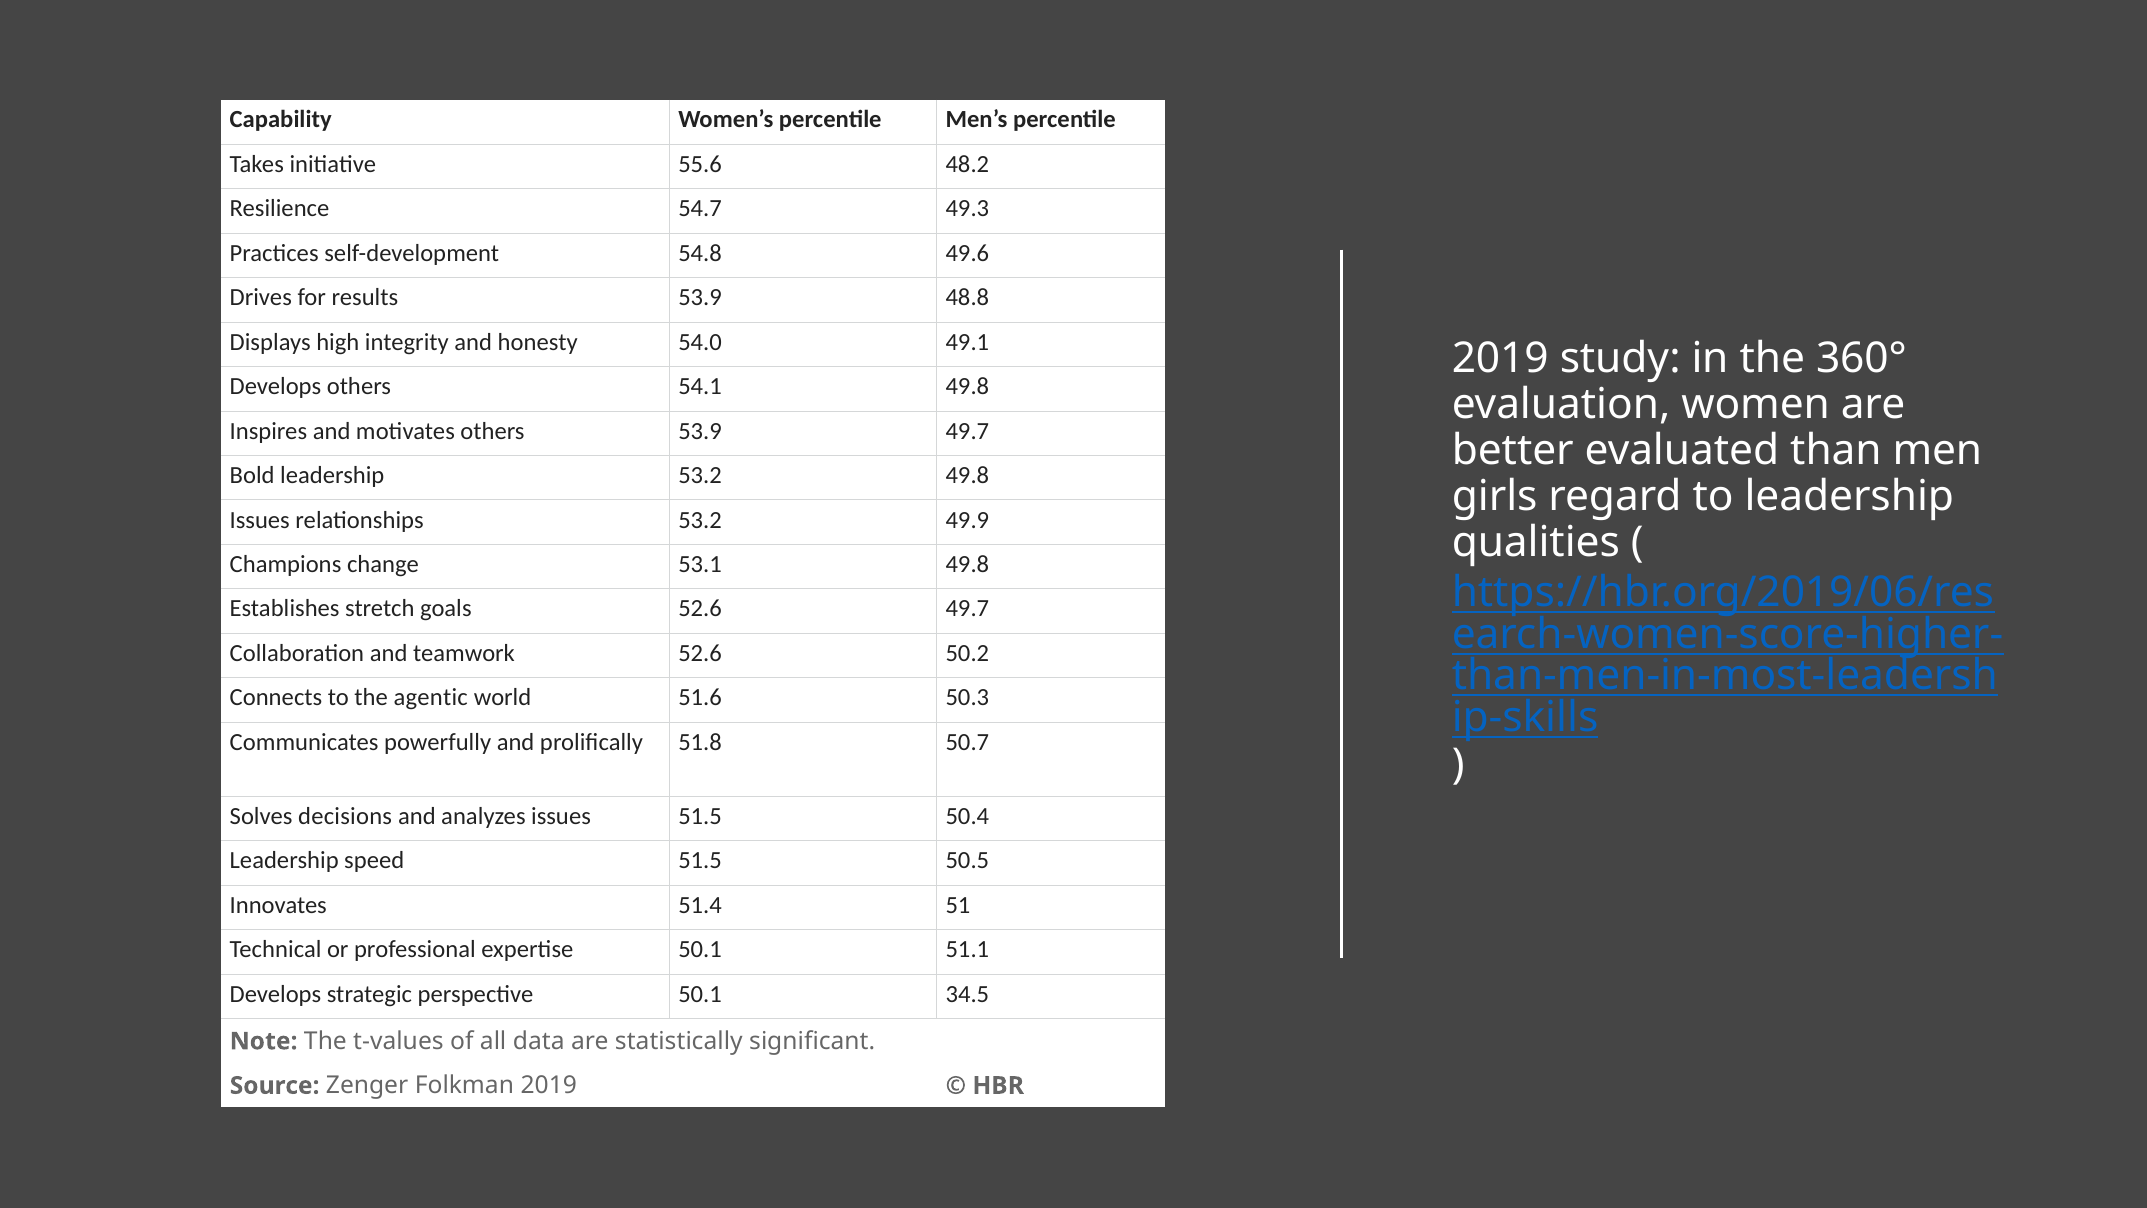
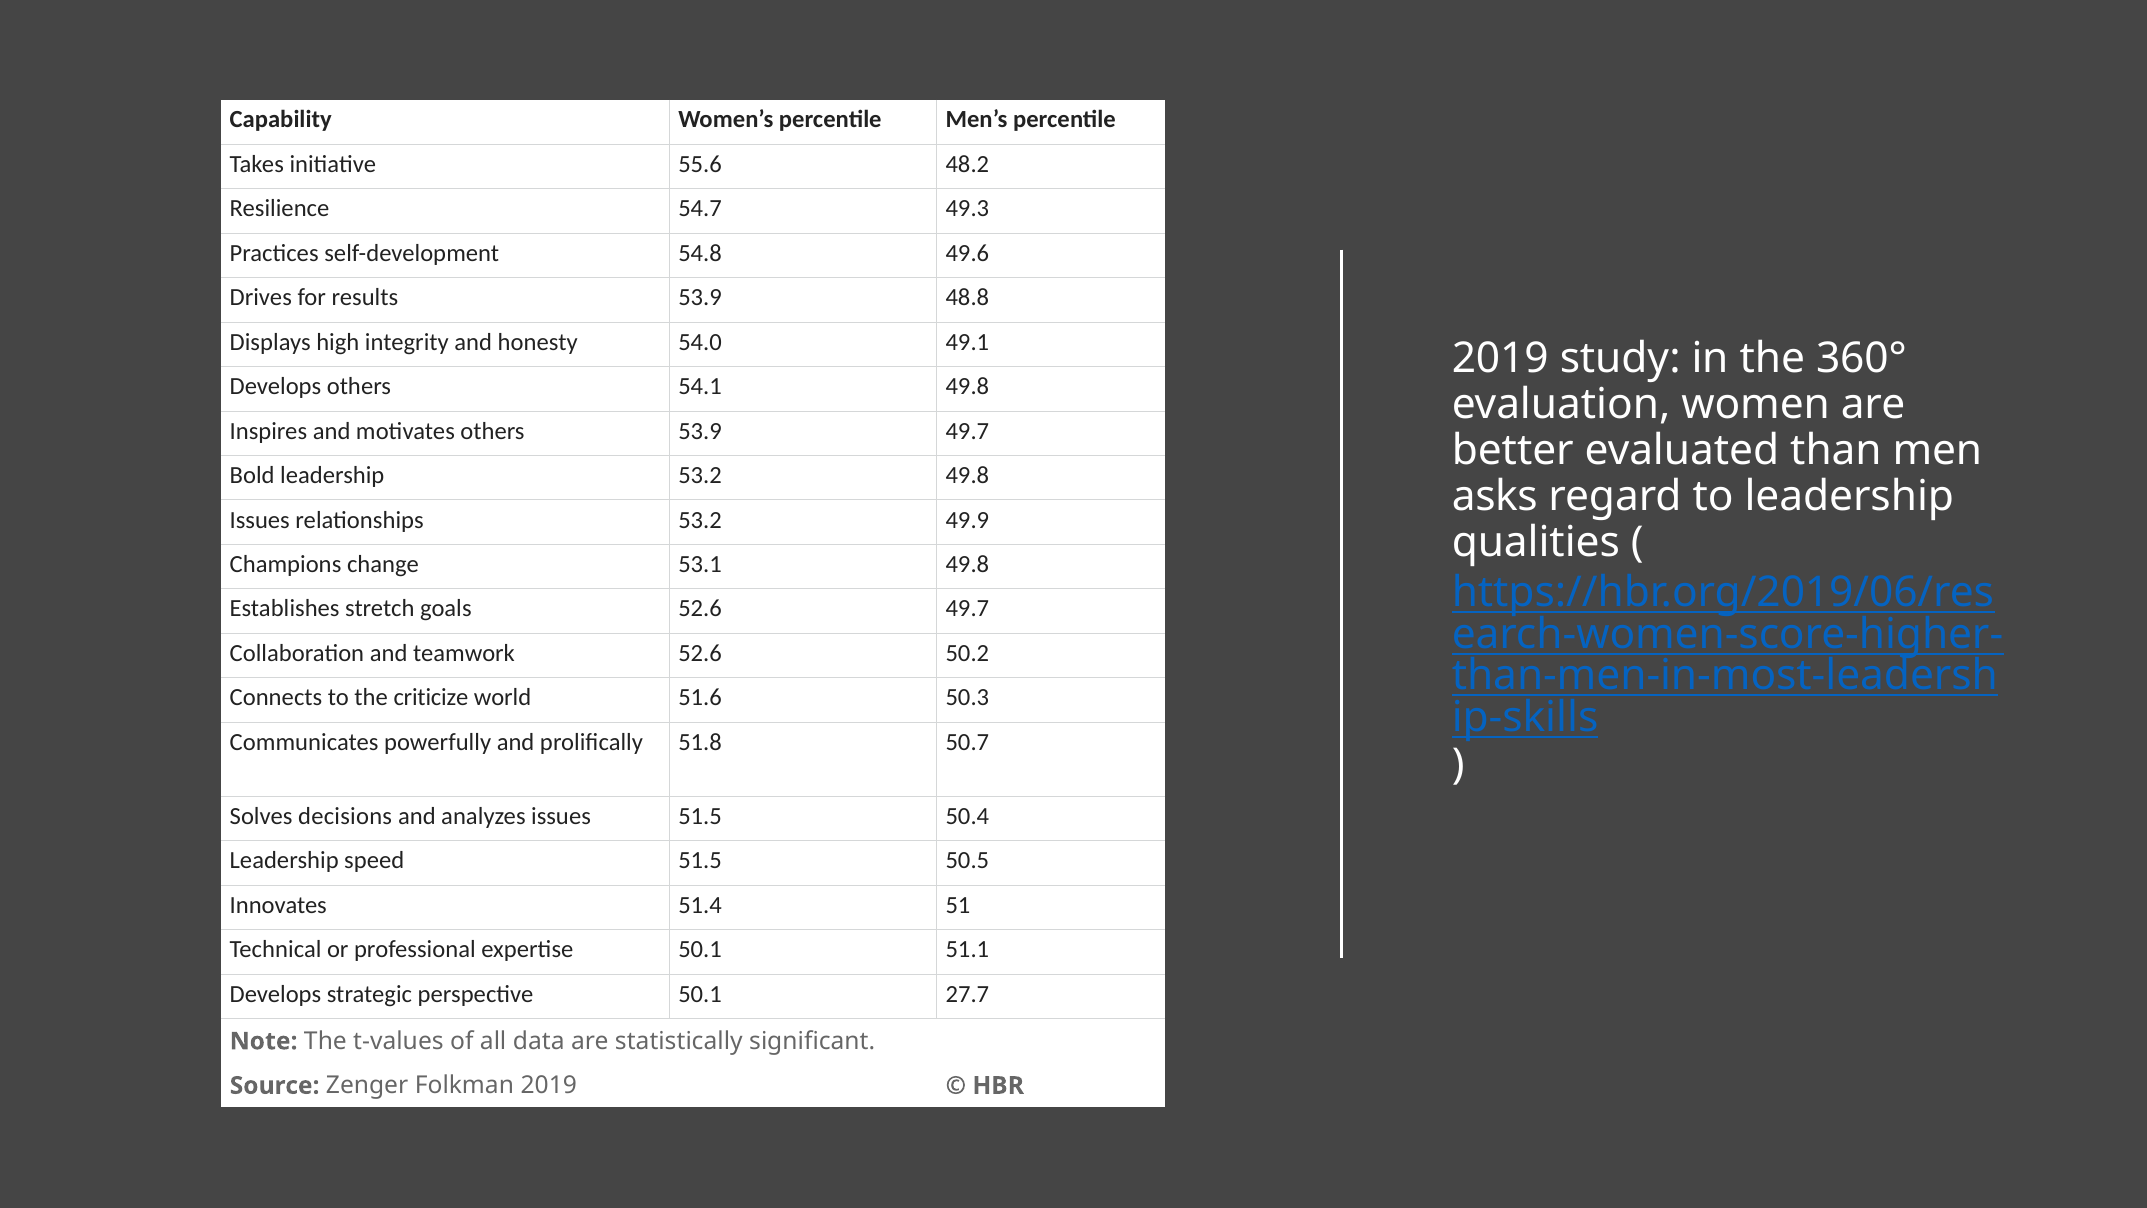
girls: girls -> asks (1495, 496)
agentic: agentic -> criticize (431, 698)
34.5: 34.5 -> 27.7 (967, 994)
